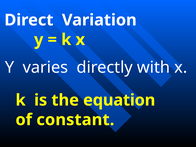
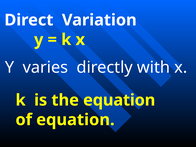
of constant: constant -> equation (75, 120)
